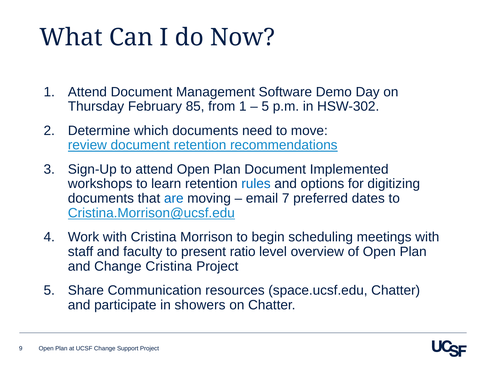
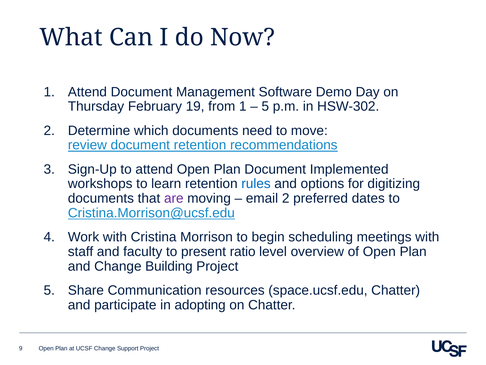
85: 85 -> 19 (195, 106)
are colour: blue -> purple (174, 198)
email 7: 7 -> 2 (286, 198)
Change Cristina: Cristina -> Building (169, 266)
showers: showers -> adopting (200, 305)
